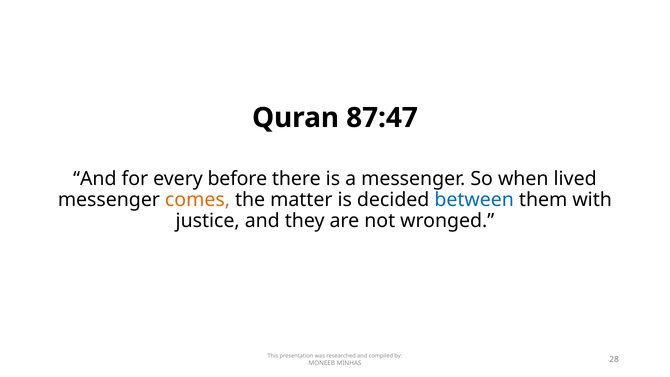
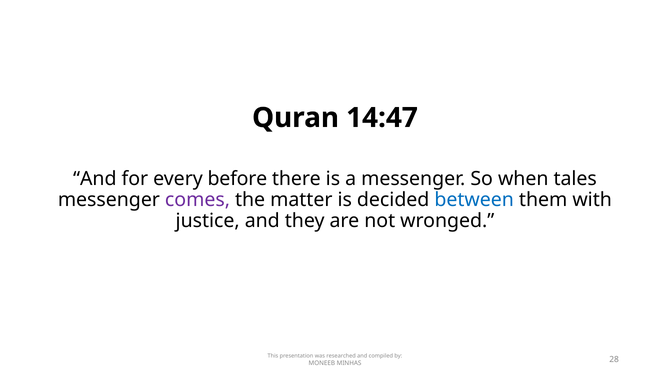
87:47: 87:47 -> 14:47 (382, 118)
lived: lived -> tales (575, 179)
comes colour: orange -> purple (197, 200)
